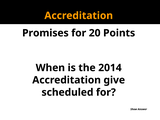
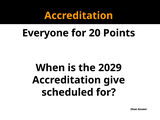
Promises: Promises -> Everyone (45, 33)
2014: 2014 -> 2029 (110, 68)
